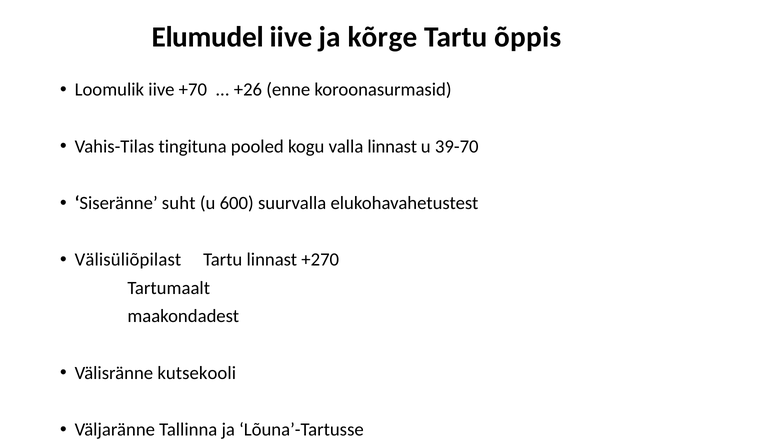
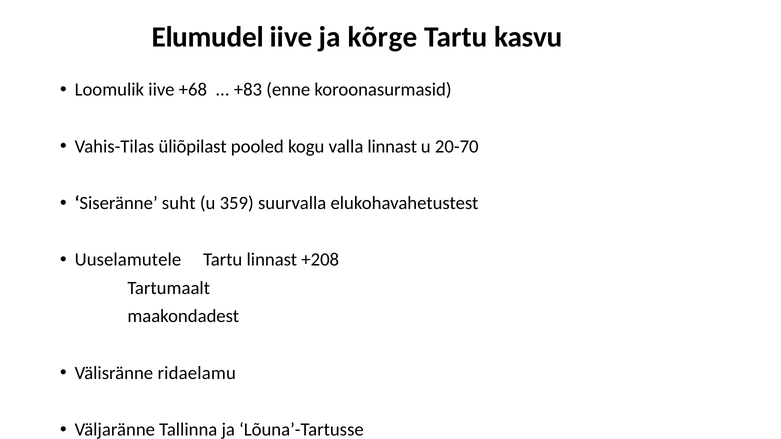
õppis: õppis -> kasvu (528, 37)
+70: +70 -> +68 (193, 90)
+26: +26 -> +83 (248, 90)
tingituna: tingituna -> üliõpilast (193, 147)
39-70: 39-70 -> 20-70 (457, 147)
600: 600 -> 359 (237, 203)
Välisüliõpilast: Välisüliõpilast -> Uuselamutele (128, 260)
+270: +270 -> +208 (320, 260)
kutsekooli: kutsekooli -> ridaelamu (197, 373)
